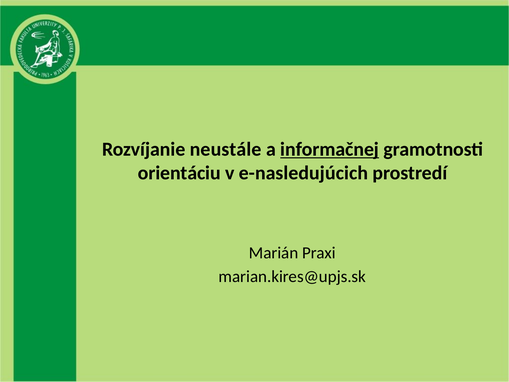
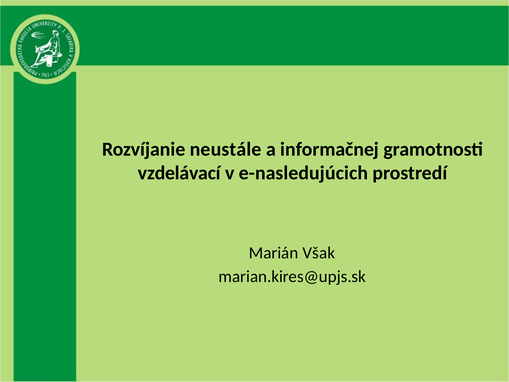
informačnej underline: present -> none (330, 149)
orientáciu: orientáciu -> vzdelávací (179, 173)
Praxi: Praxi -> Však (319, 253)
